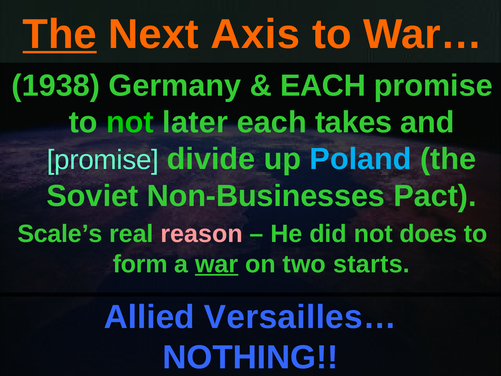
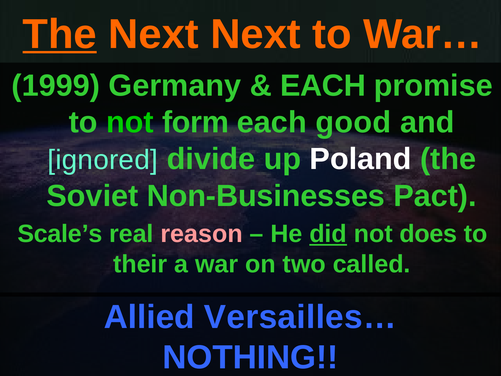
Next Axis: Axis -> Next (256, 34)
1938: 1938 -> 1999 (56, 86)
later: later -> form (196, 122)
takes: takes -> good (353, 122)
promise: promise -> ignored (103, 160)
Poland colour: light blue -> white (361, 159)
did underline: none -> present (328, 234)
form: form -> their (140, 264)
war underline: present -> none (217, 264)
starts: starts -> called (372, 264)
